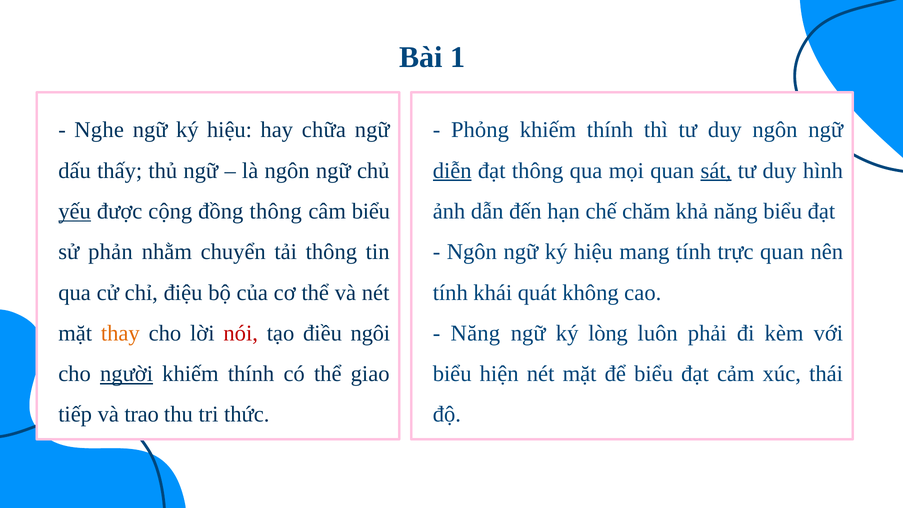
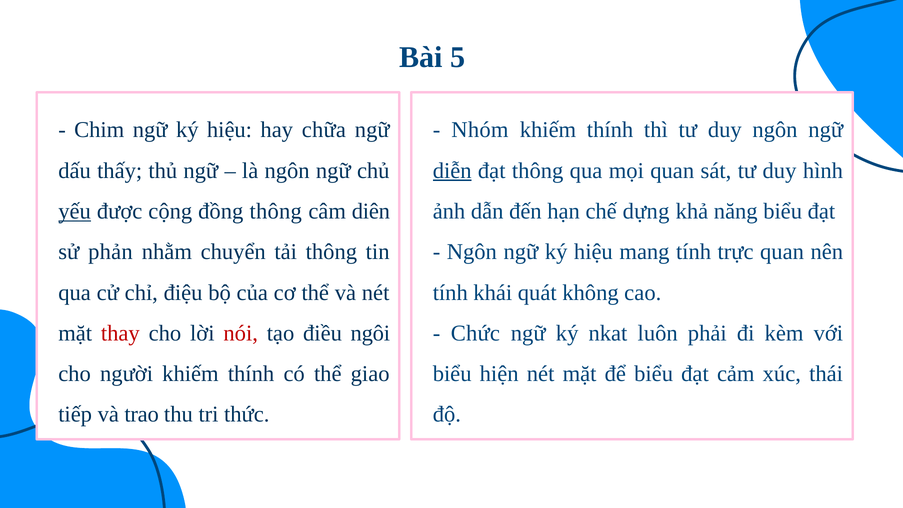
1: 1 -> 5 (458, 57)
Nghe: Nghe -> Chim (99, 130)
Phỏng: Phỏng -> Nhóm (480, 130)
sát underline: present -> none (716, 171)
câm biểu: biểu -> diên (371, 211)
chăm: chăm -> dựng (646, 211)
thay colour: orange -> red (120, 333)
Năng: Năng -> Chức (475, 333)
lòng: lòng -> nkat (608, 333)
người underline: present -> none (127, 374)
